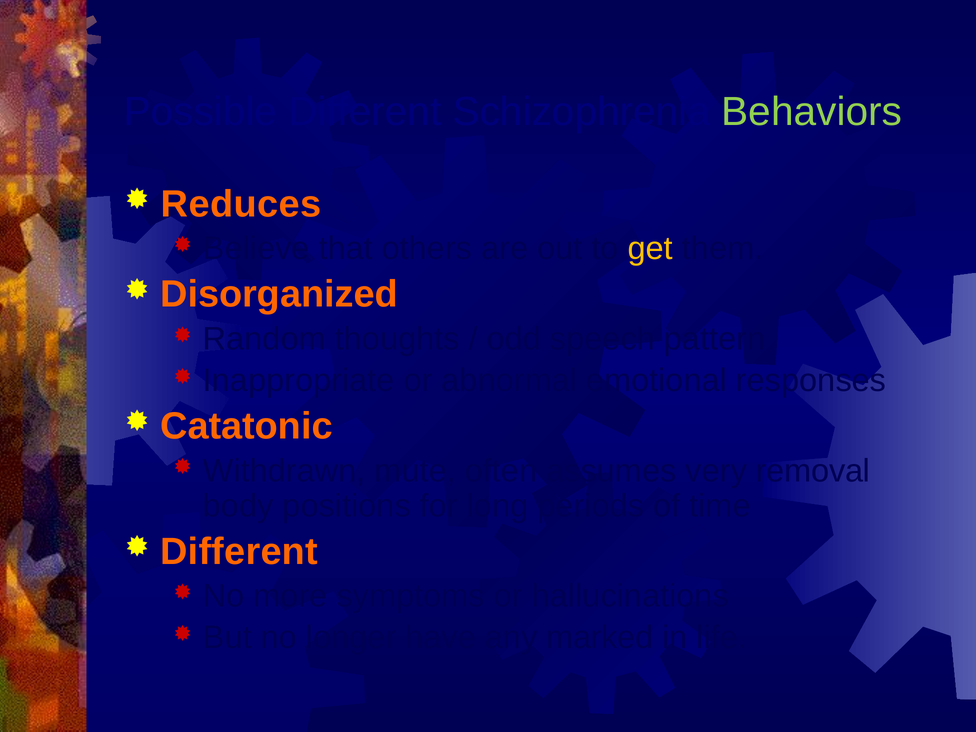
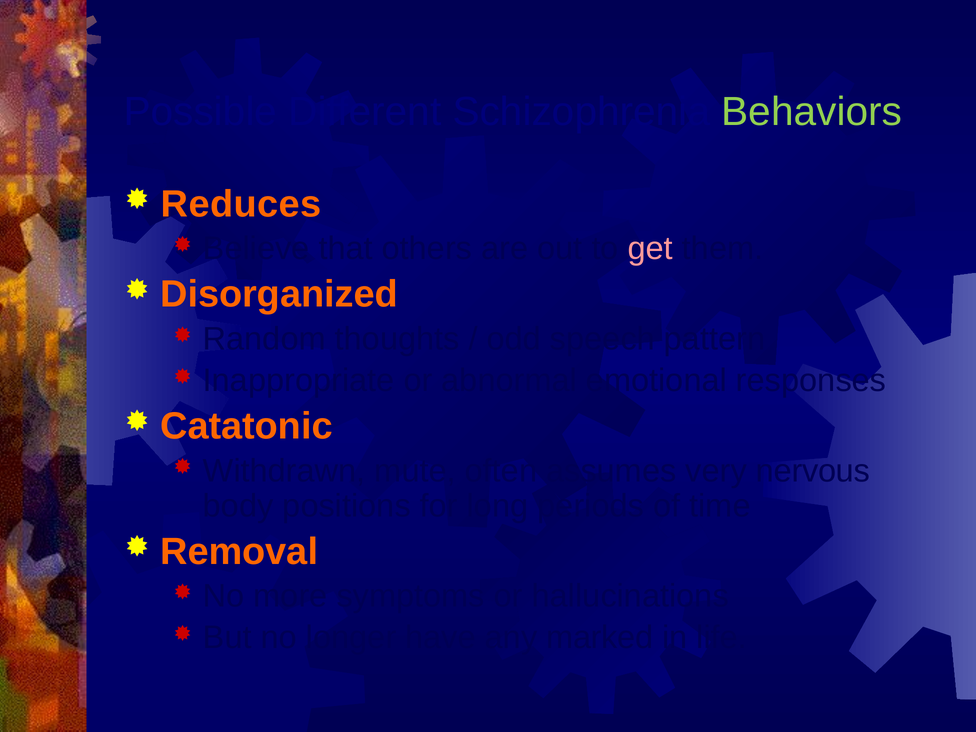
get colour: yellow -> pink (650, 249)
removal: removal -> nervous (813, 471)
Different: Different -> Removal (239, 552)
